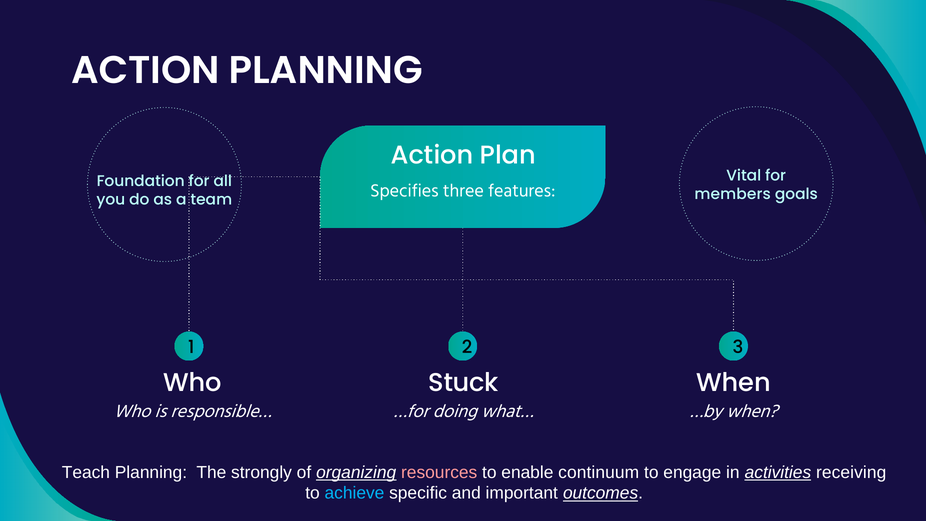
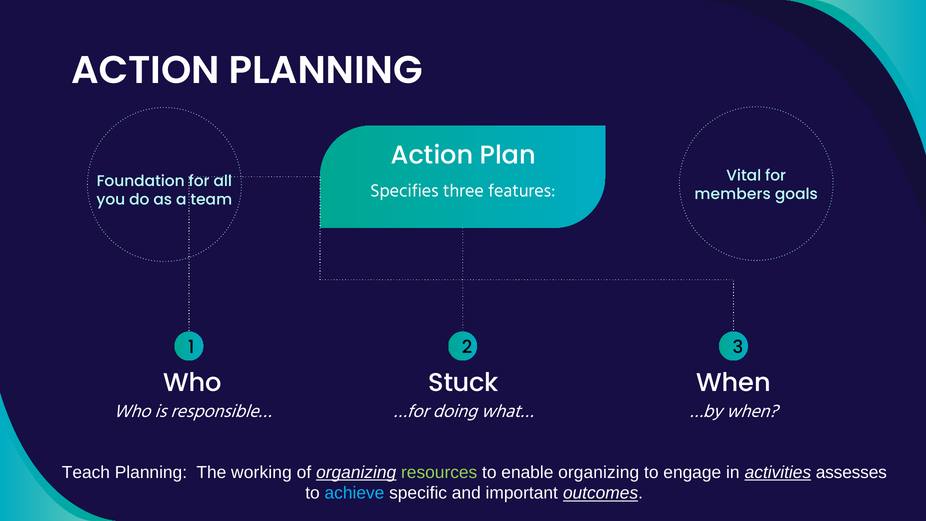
strongly: strongly -> working (261, 472)
resources colour: pink -> light green (439, 472)
enable continuum: continuum -> organizing (599, 472)
receiving: receiving -> assesses (851, 472)
